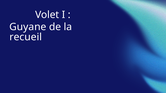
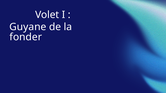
recueil: recueil -> fonder (26, 37)
